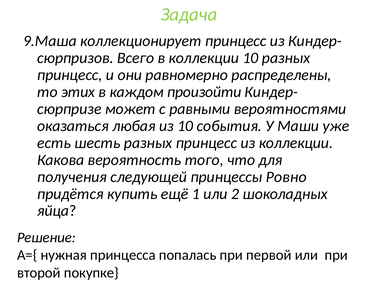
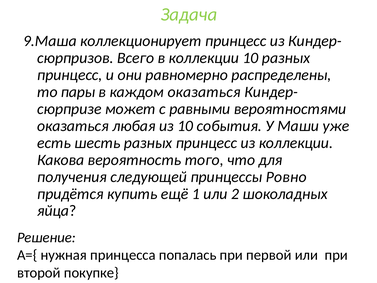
этих: этих -> пары (78, 92)
каждом произойти: произойти -> оказаться (204, 92)
